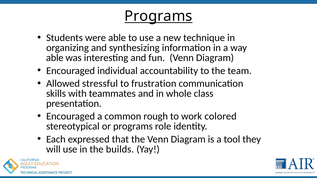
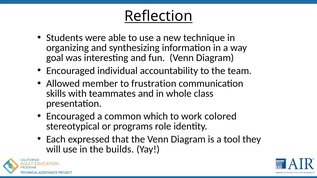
Programs: Programs -> Reflection (158, 16)
able: able -> goal (55, 58)
stressful: stressful -> member (100, 84)
rough: rough -> which (156, 117)
